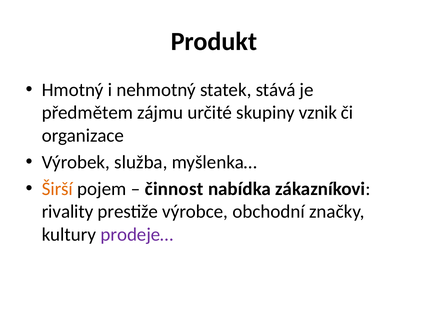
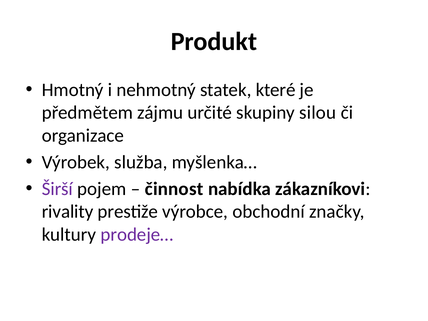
stává: stává -> které (276, 90)
vznik: vznik -> silou (318, 113)
Širší colour: orange -> purple (57, 189)
